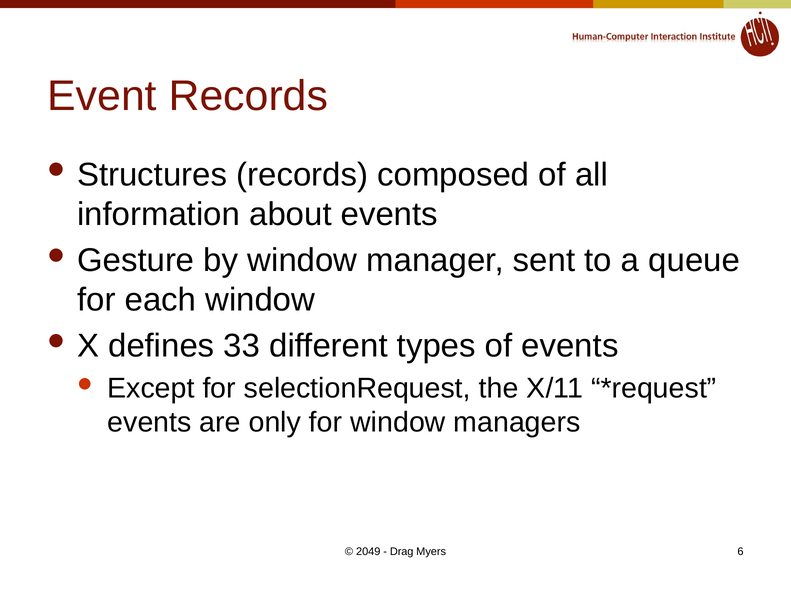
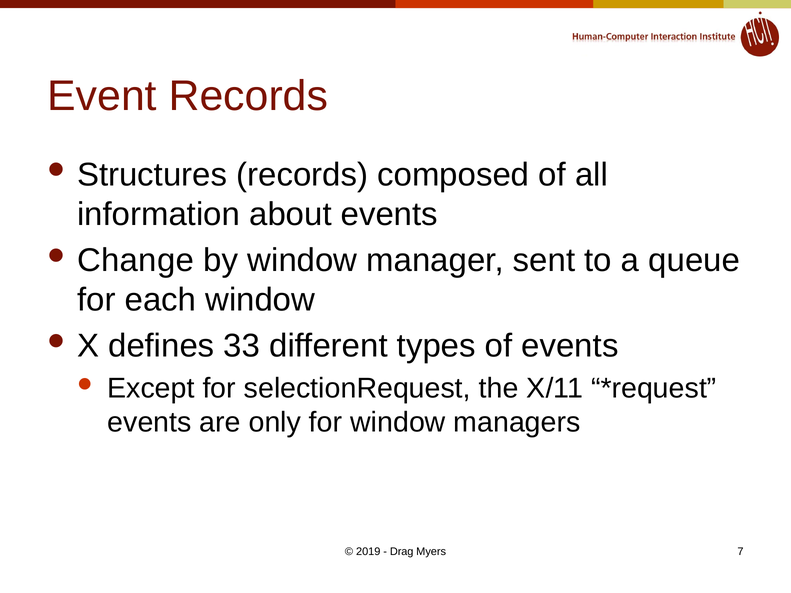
Gesture: Gesture -> Change (136, 260)
2049: 2049 -> 2019 (368, 552)
6: 6 -> 7 (741, 552)
